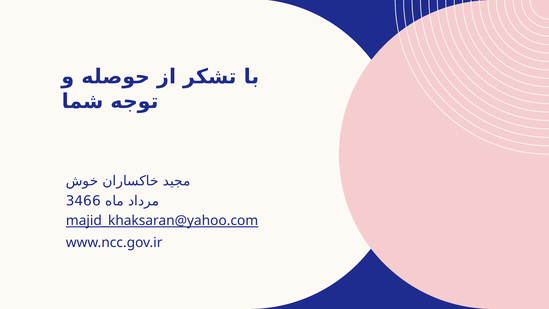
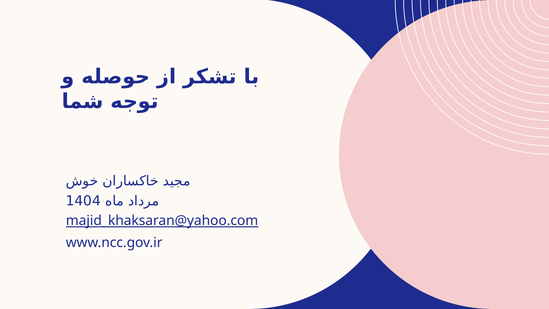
3466: 3466 -> 1404 (83, 201)
